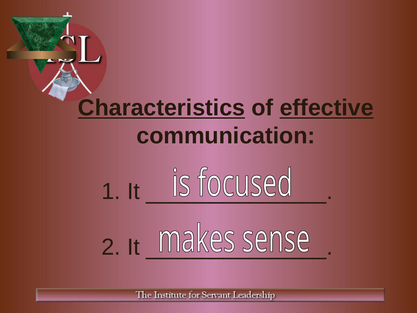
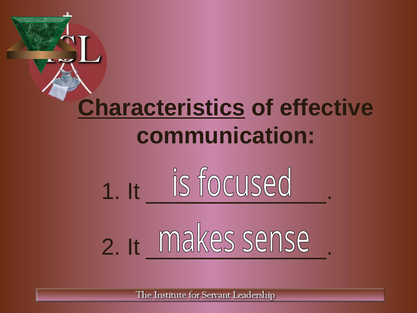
effective underline: present -> none (327, 108)
